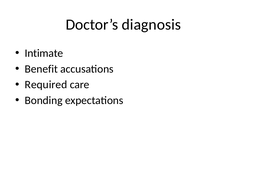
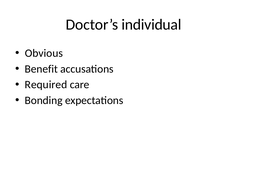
diagnosis: diagnosis -> individual (152, 25)
Intimate: Intimate -> Obvious (44, 53)
